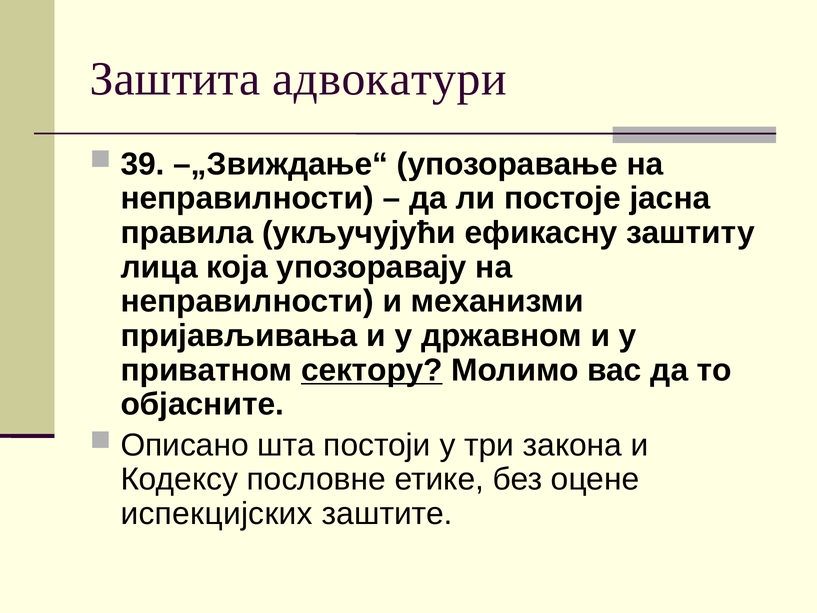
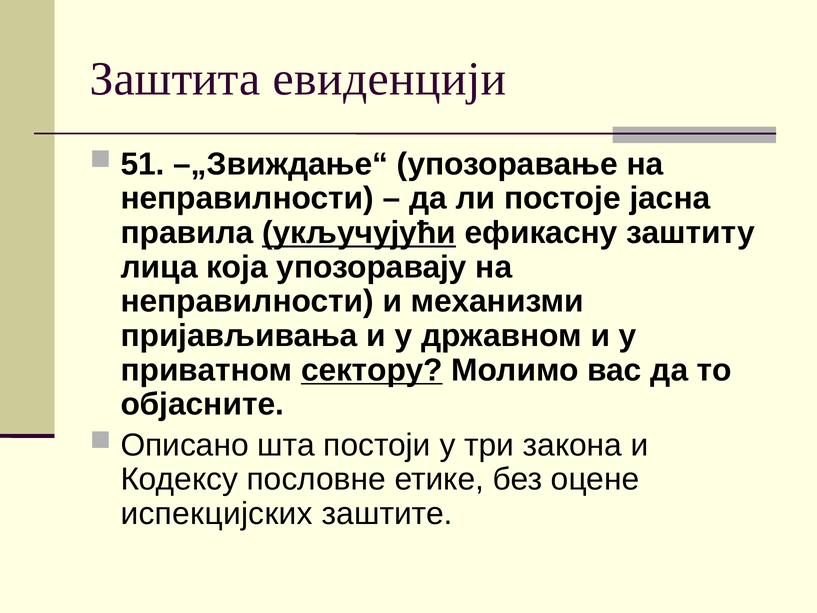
адвокатури: адвокатури -> евиденцији (389, 79)
39: 39 -> 51 (143, 164)
укључујући underline: none -> present (359, 233)
